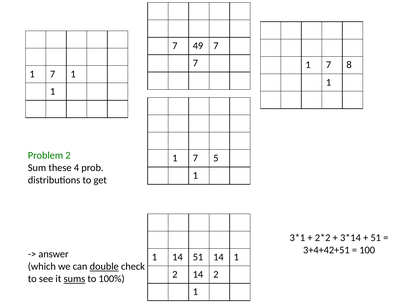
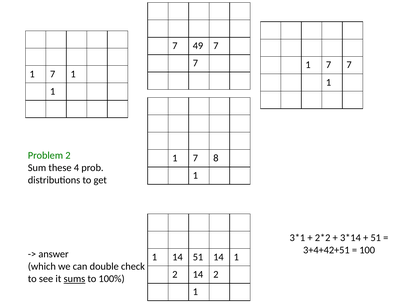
1 7 8: 8 -> 7 (349, 65)
5: 5 -> 8 (216, 158)
double underline: present -> none (104, 267)
